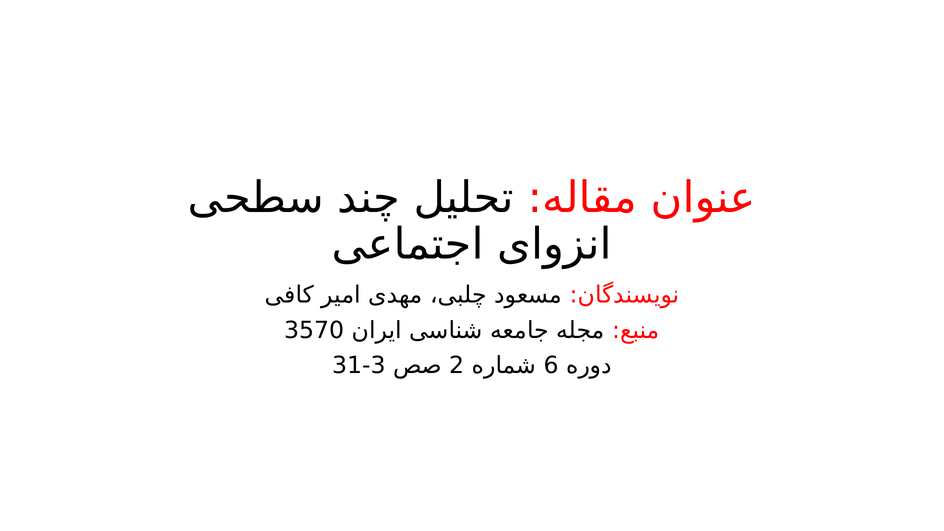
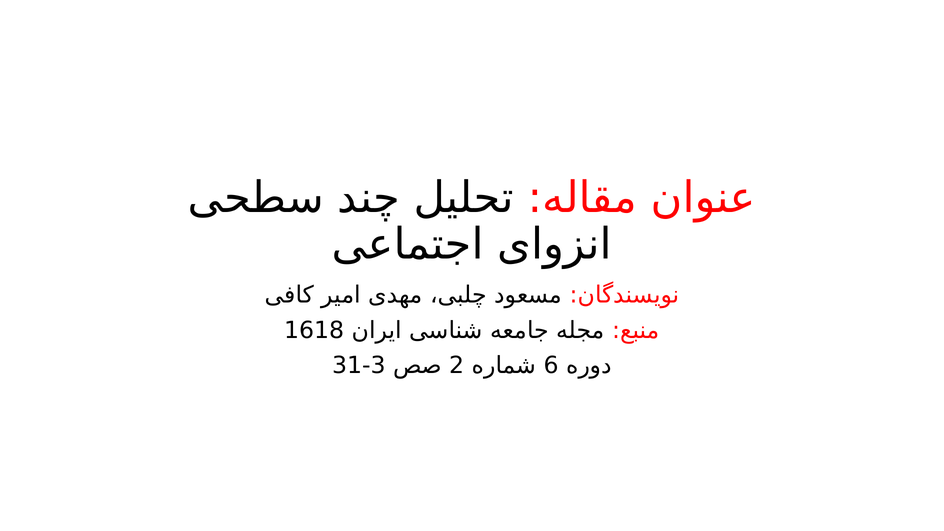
3570: 3570 -> 1618 (314, 330)
